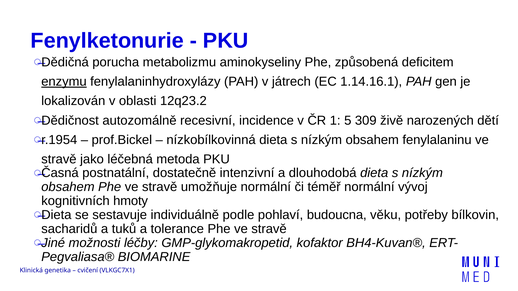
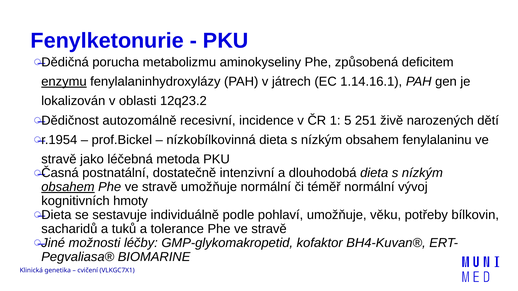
309: 309 -> 251 (366, 121)
obsahem underline: none -> present (68, 187)
pohlaví budoucna: budoucna -> umožňuje (337, 215)
